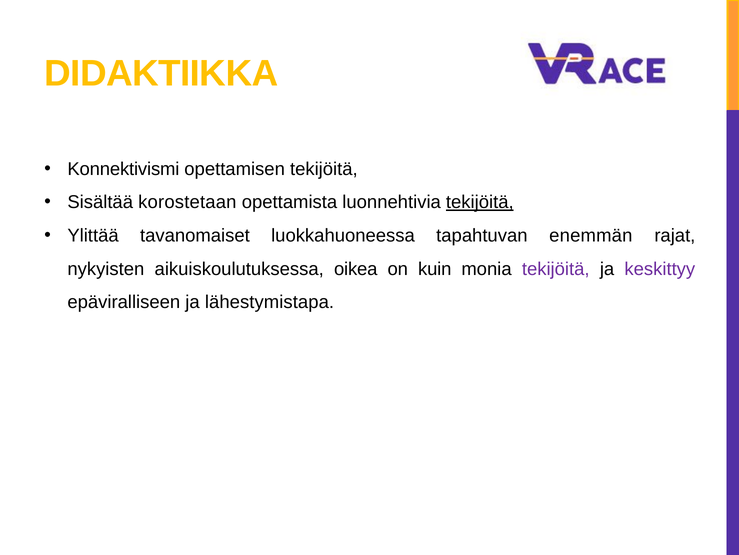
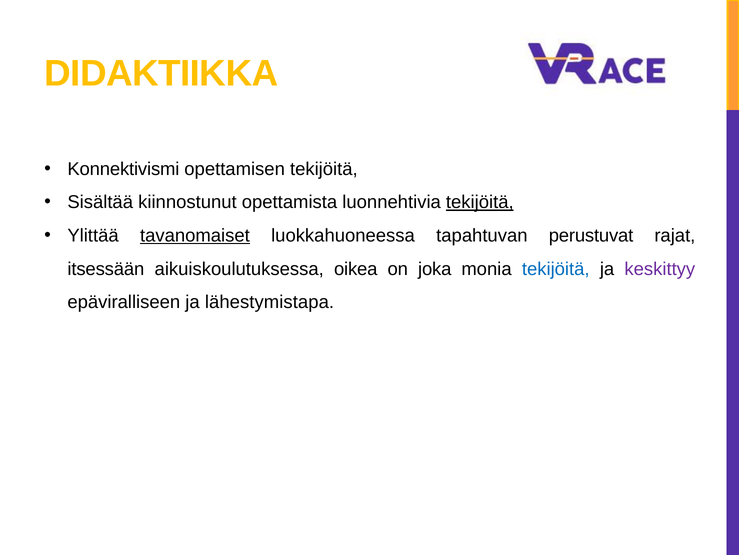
korostetaan: korostetaan -> kiinnostunut (187, 202)
tavanomaiset underline: none -> present (195, 235)
enemmän: enemmän -> perustuvat (591, 235)
nykyisten: nykyisten -> itsessään (106, 269)
kuin: kuin -> joka (435, 269)
tekijöitä colour: purple -> blue (556, 269)
